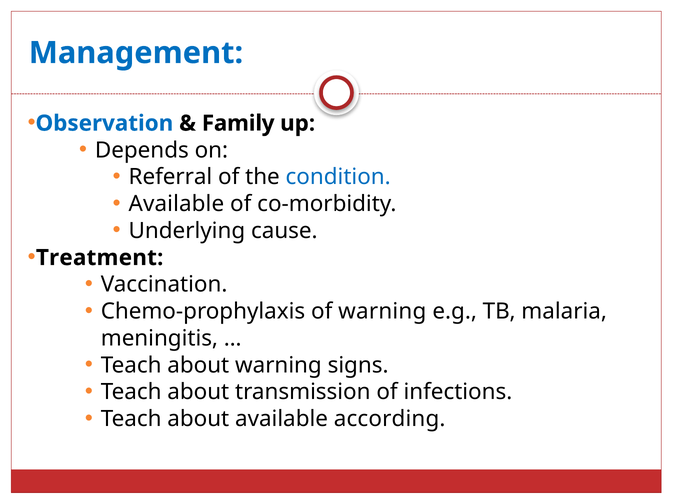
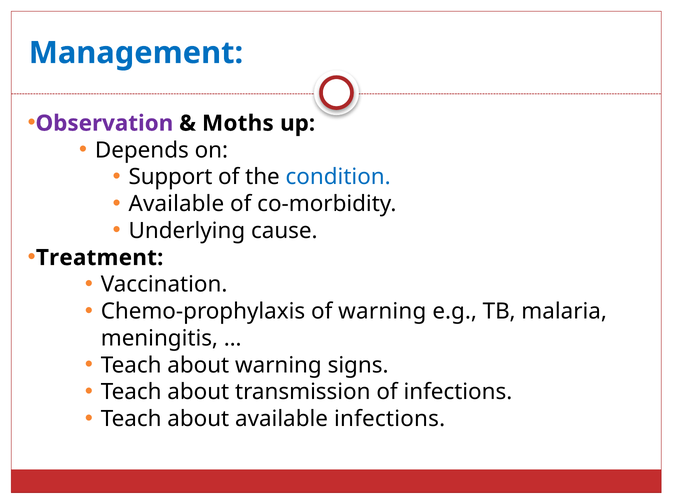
Observation colour: blue -> purple (104, 123)
Family: Family -> Moths (238, 123)
Referral: Referral -> Support (171, 177)
available according: according -> infections (390, 420)
